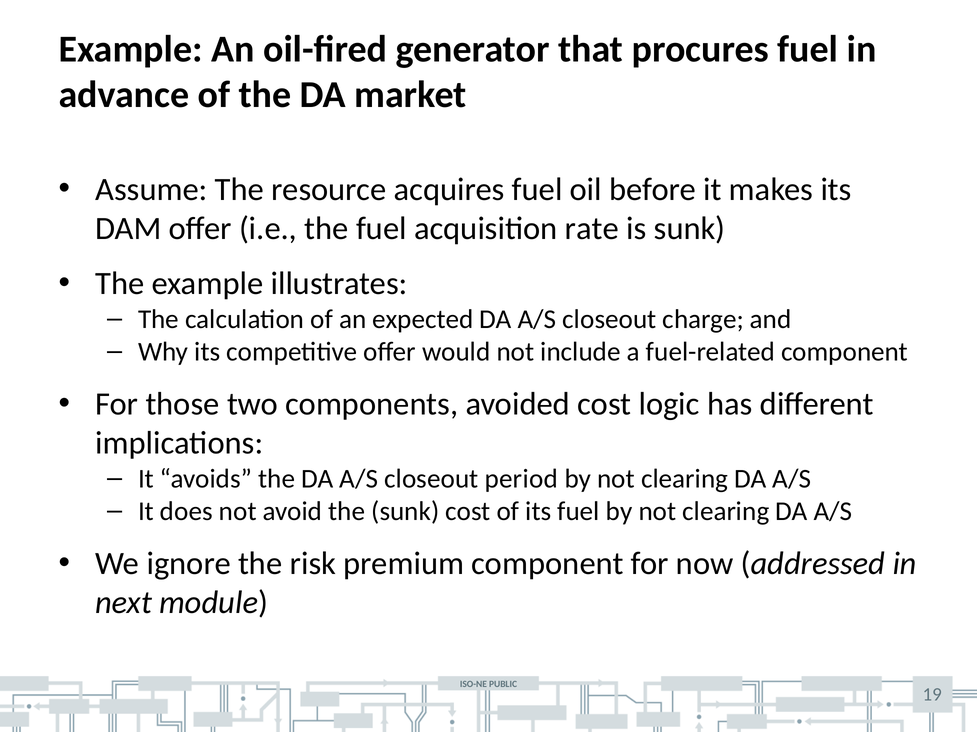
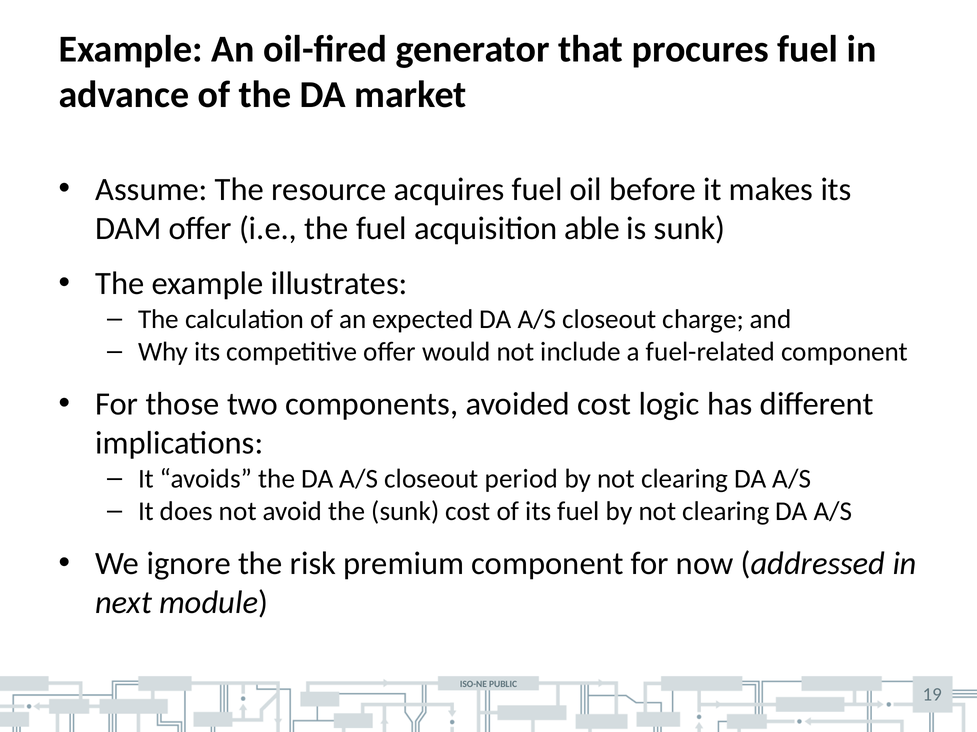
rate: rate -> able (592, 229)
